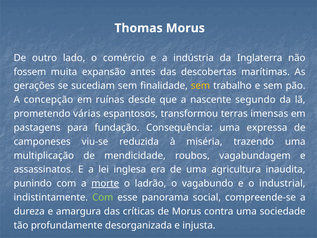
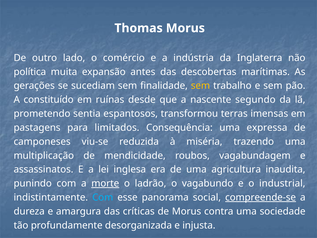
fossem: fossem -> política (30, 72)
concepção: concepção -> constituído (49, 100)
várias: várias -> sentia (87, 114)
fundação: fundação -> limitados (117, 128)
Com colour: light green -> light blue (103, 197)
compreende-se underline: none -> present (261, 197)
